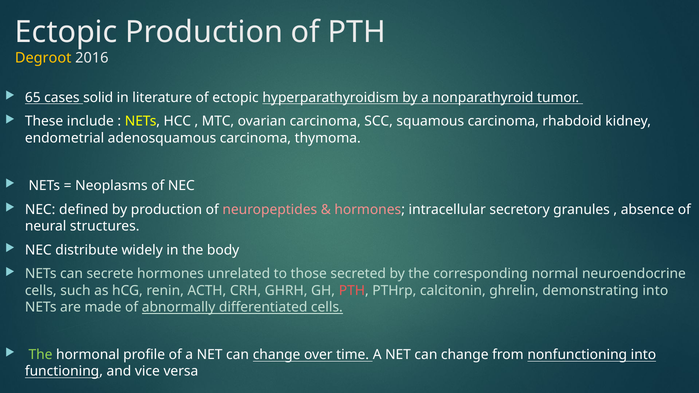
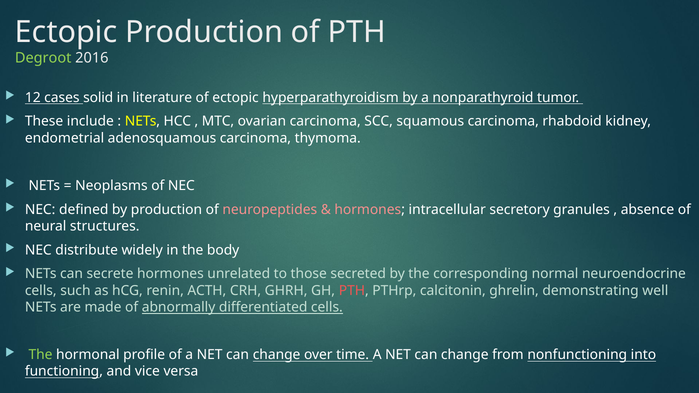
Degroot colour: yellow -> light green (43, 58)
65: 65 -> 12 (33, 98)
demonstrating into: into -> well (655, 291)
